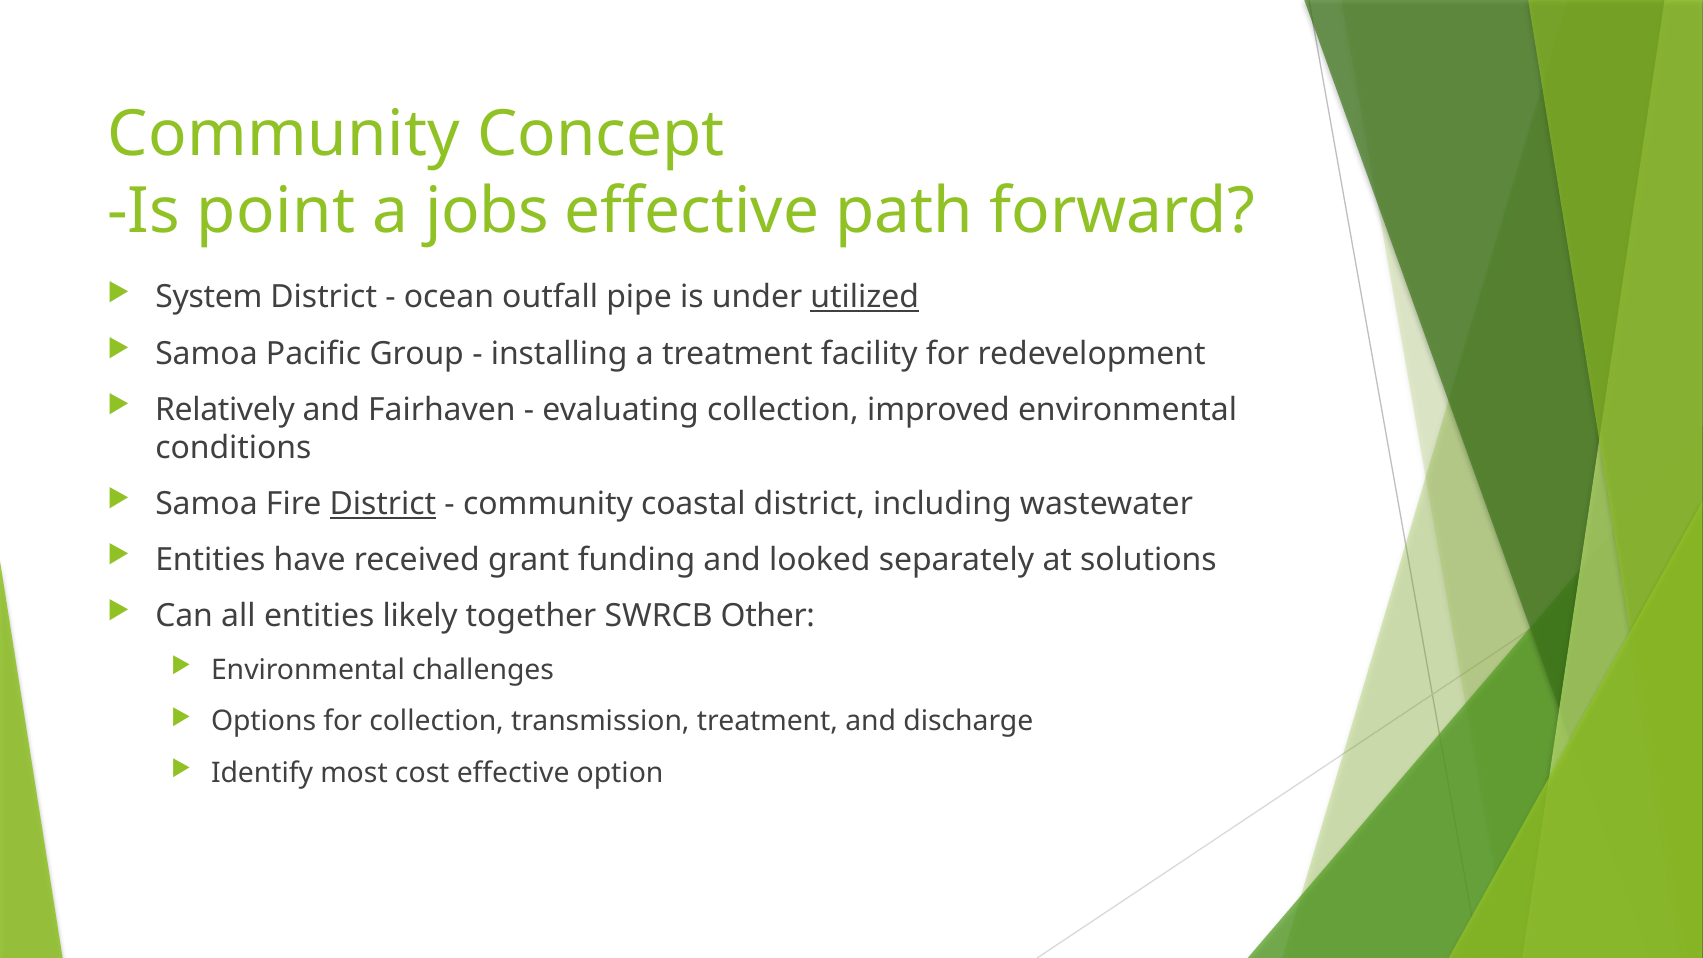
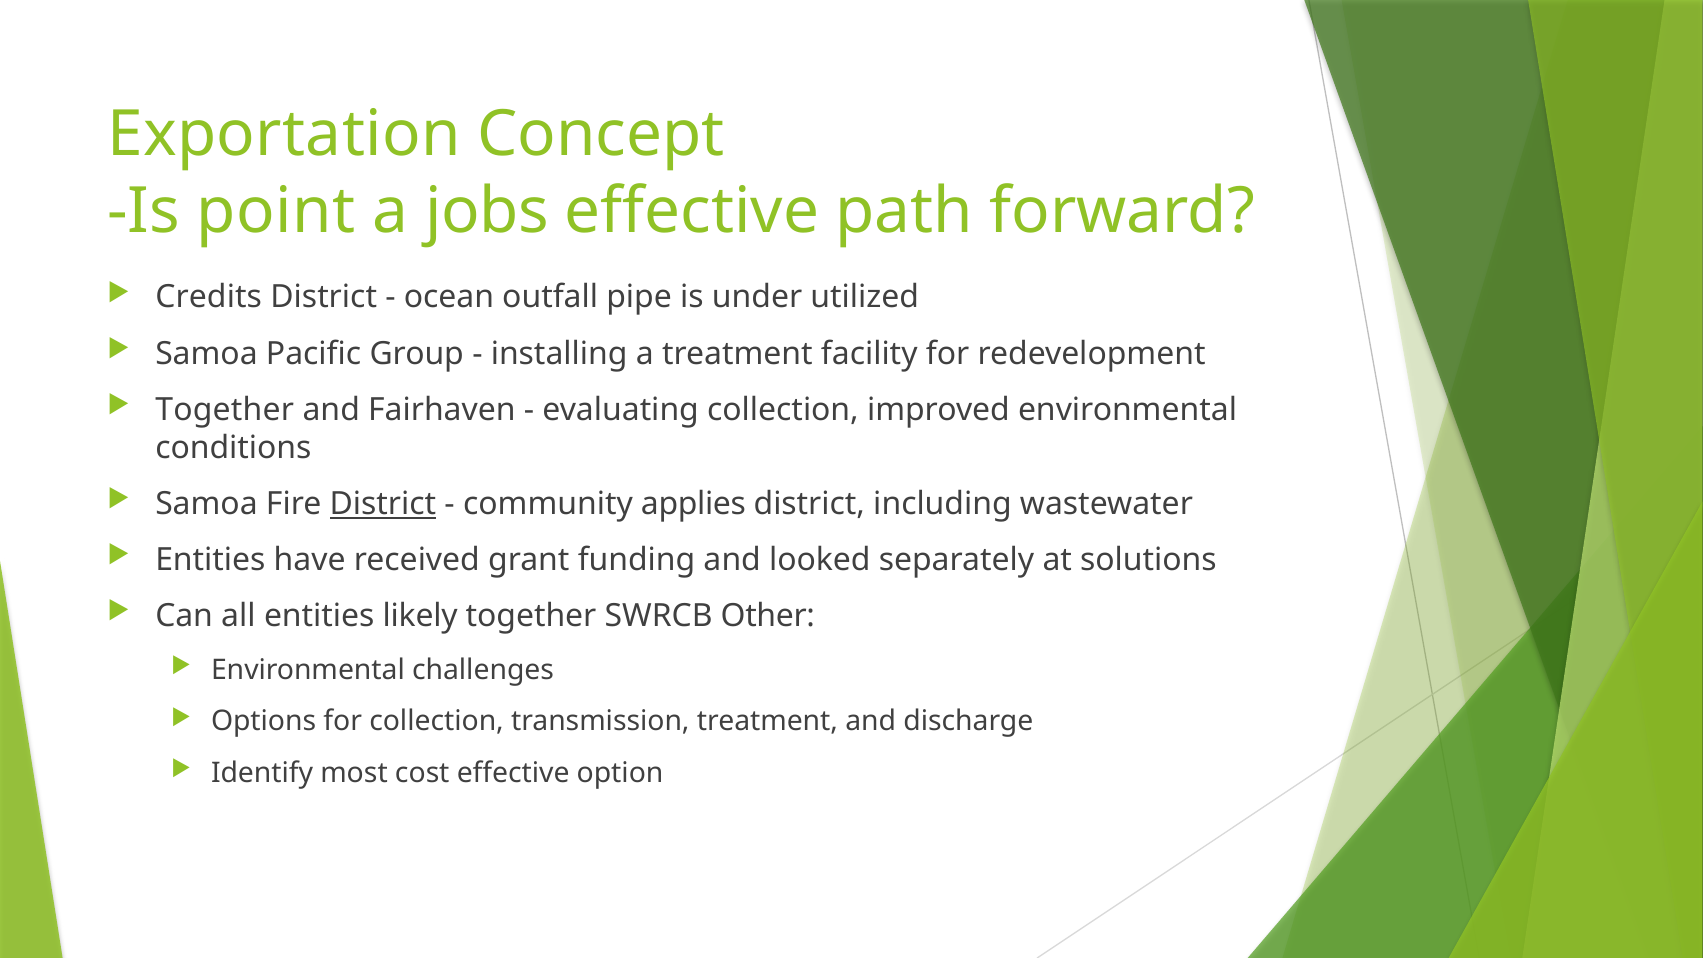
Community: Community -> Exportation (284, 134)
System: System -> Credits (209, 297)
utilized underline: present -> none (865, 297)
Relatively: Relatively -> Together (225, 410)
coastal: coastal -> applies (693, 504)
